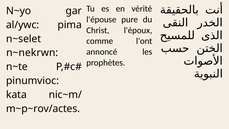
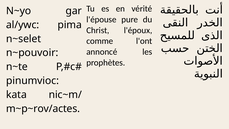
n~nekrwn: n~nekrwn -> n~pouvoir (32, 53)
